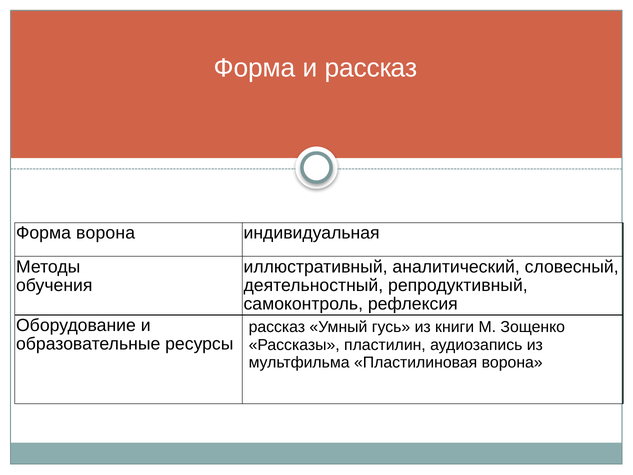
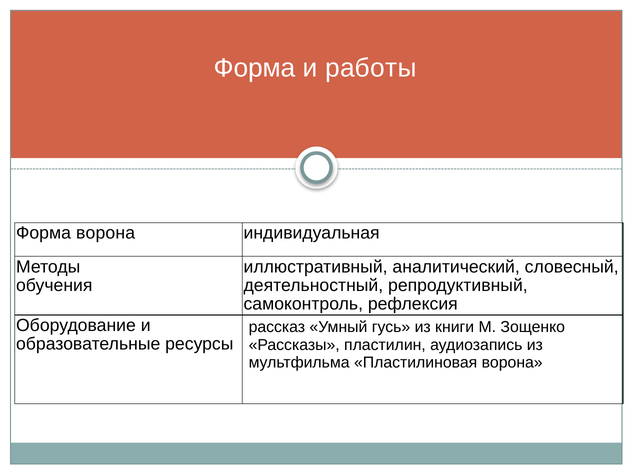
и рассказ: рассказ -> работы (371, 68)
